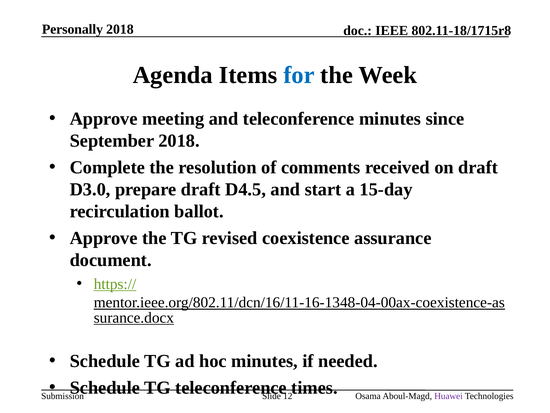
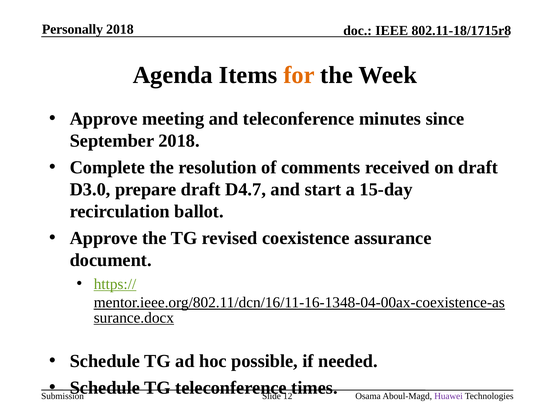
for colour: blue -> orange (299, 75)
D4.5: D4.5 -> D4.7 (246, 189)
hoc minutes: minutes -> possible (265, 361)
